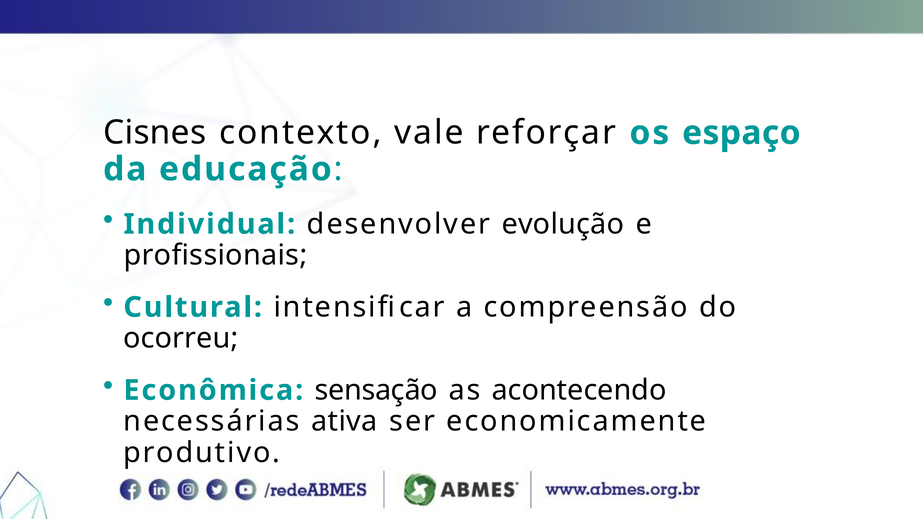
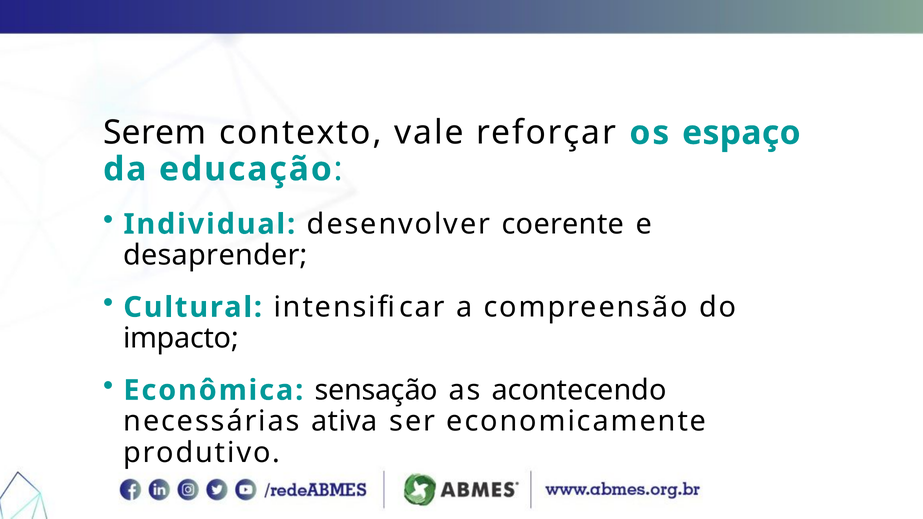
Cisnes: Cisnes -> Serem (155, 133)
evolução: evolução -> coerente (563, 224)
profissionais: profissionais -> desaprender (215, 255)
ocorreu: ocorreu -> impacto (181, 339)
